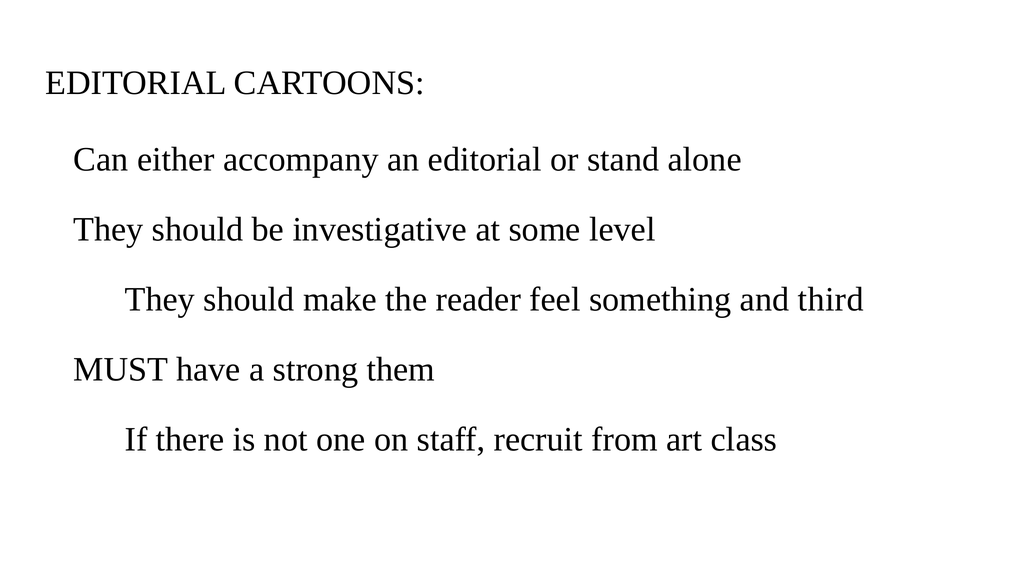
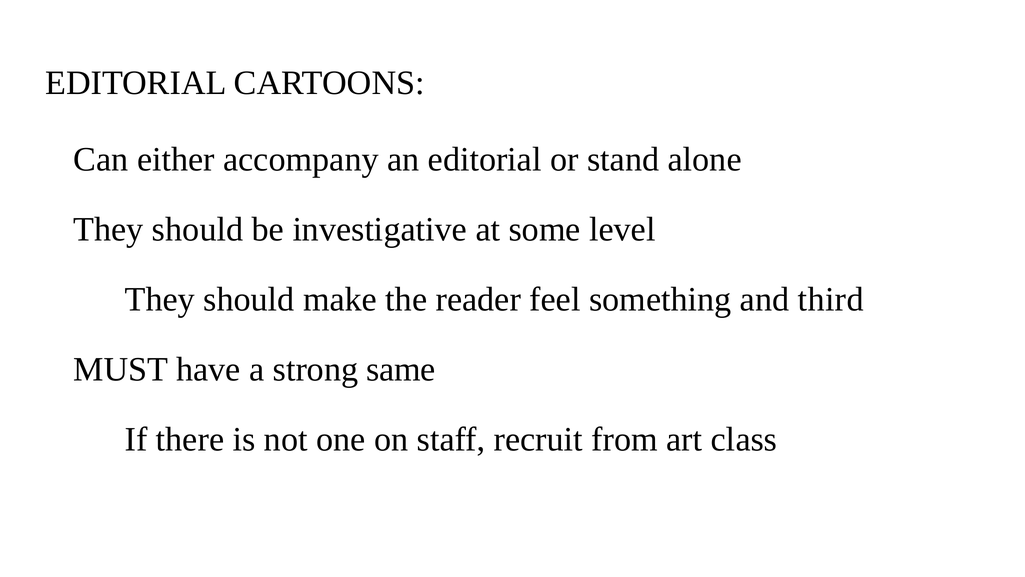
them: them -> same (401, 369)
